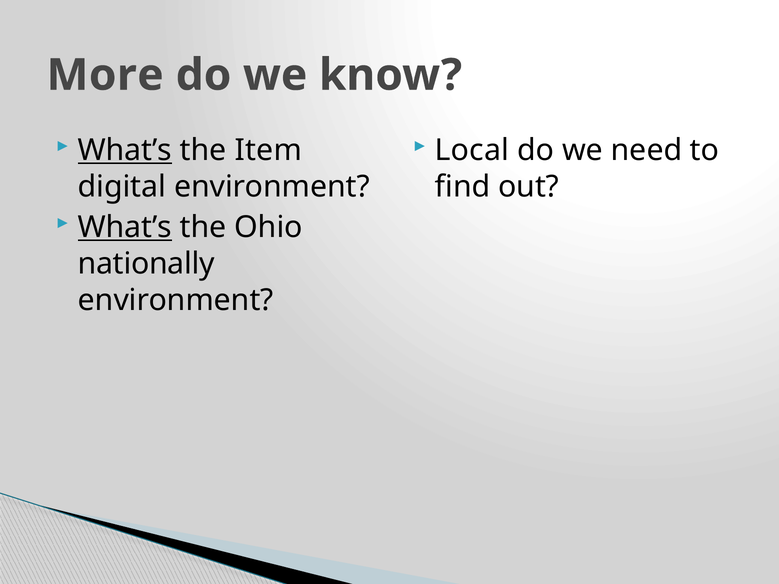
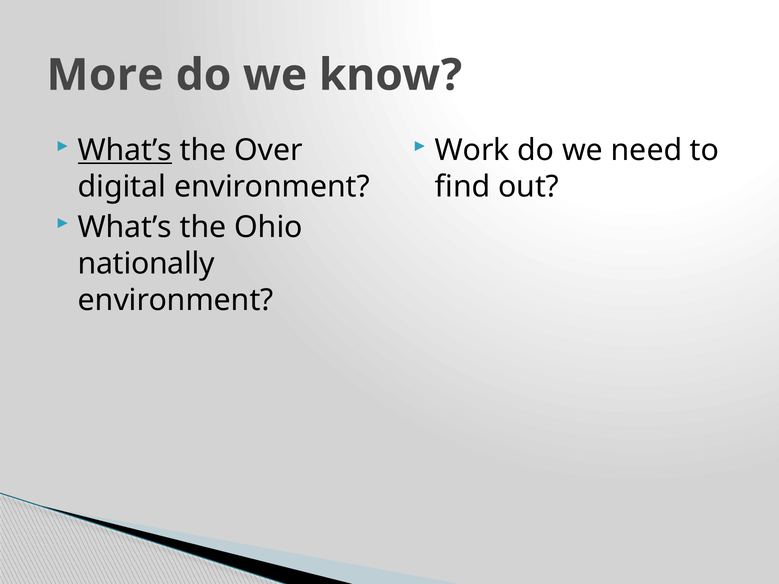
Item: Item -> Over (269, 150)
Local: Local -> Work (472, 150)
What’s underline: present -> none (125, 227)
